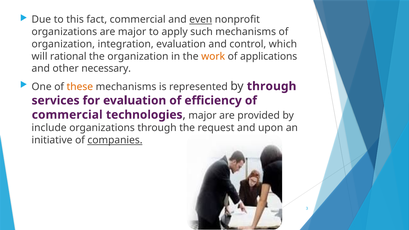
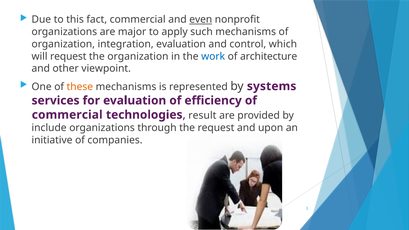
will rational: rational -> request (68, 56)
work colour: orange -> blue (213, 56)
applications: applications -> architecture (269, 56)
necessary: necessary -> viewpoint (106, 69)
by through: through -> systems (272, 86)
major: major -> result (202, 115)
companies underline: present -> none (115, 140)
